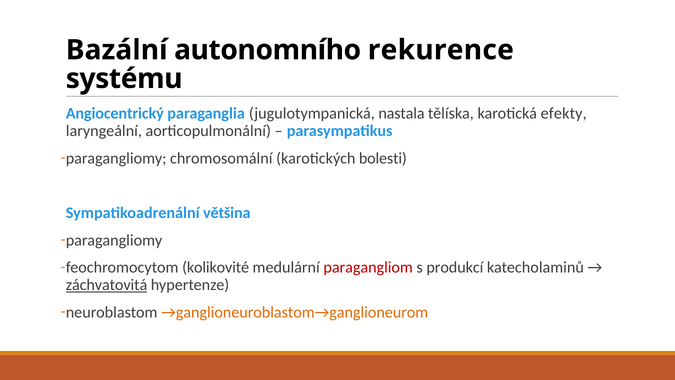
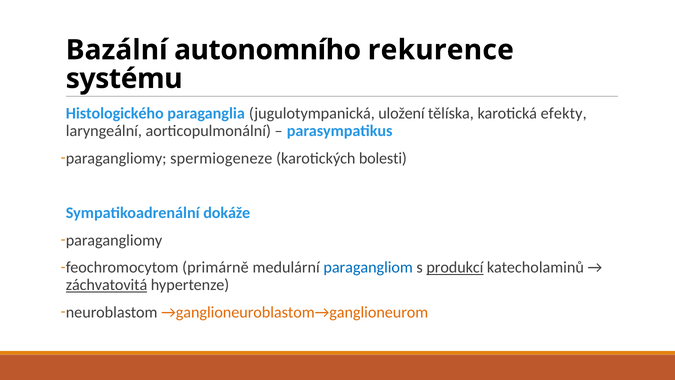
Angiocentrický: Angiocentrický -> Histologického (115, 113)
nastala: nastala -> uložení (401, 113)
chromosomální: chromosomální -> spermiogeneze (221, 158)
většina: většina -> dokáže (227, 213)
kolikovité: kolikovité -> primárně (215, 267)
paragangliom colour: red -> blue (368, 267)
produkcí underline: none -> present (455, 267)
